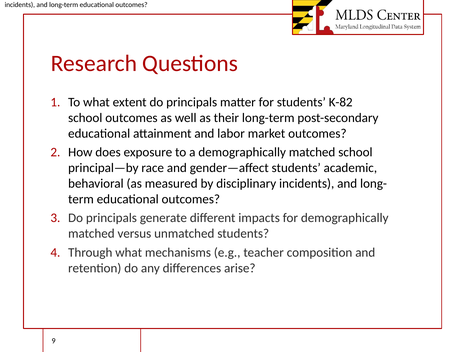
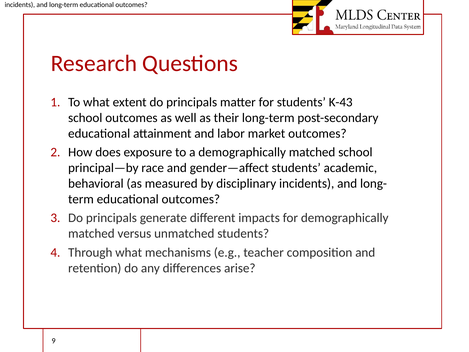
K-82: K-82 -> K-43 (341, 102)
